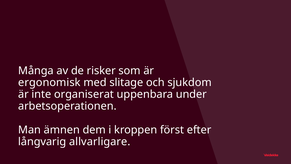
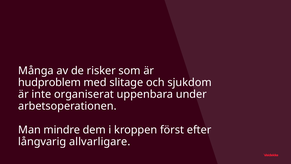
ergonomisk: ergonomisk -> hudproblem (49, 82)
ämnen: ämnen -> mindre (62, 130)
